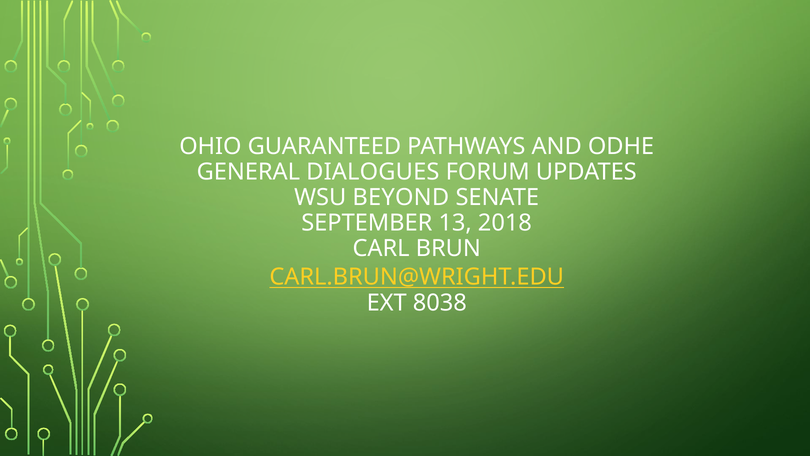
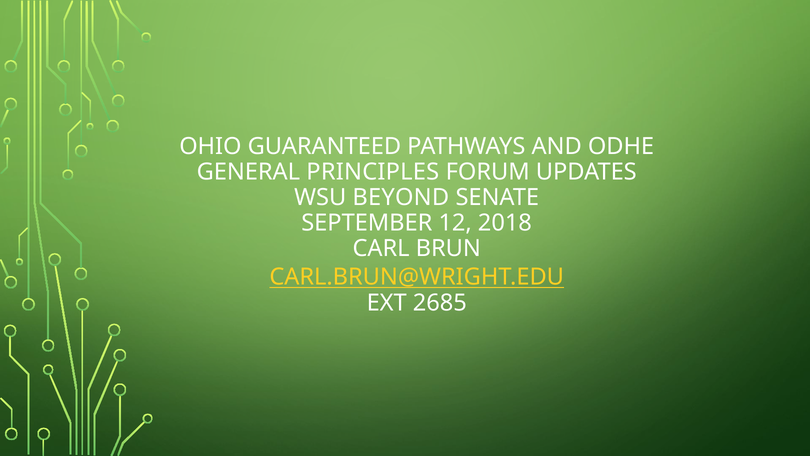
DIALOGUES: DIALOGUES -> PRINCIPLES (373, 172)
13: 13 -> 12 (455, 223)
8038: 8038 -> 2685 (440, 303)
